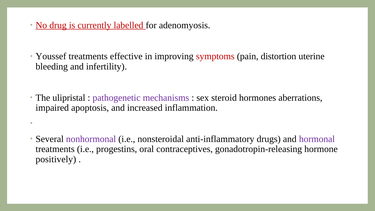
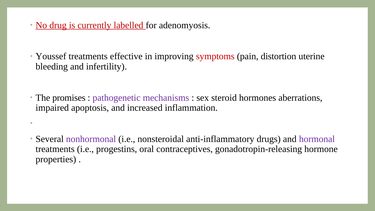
ulipristal: ulipristal -> promises (69, 98)
positively: positively -> properties (56, 159)
